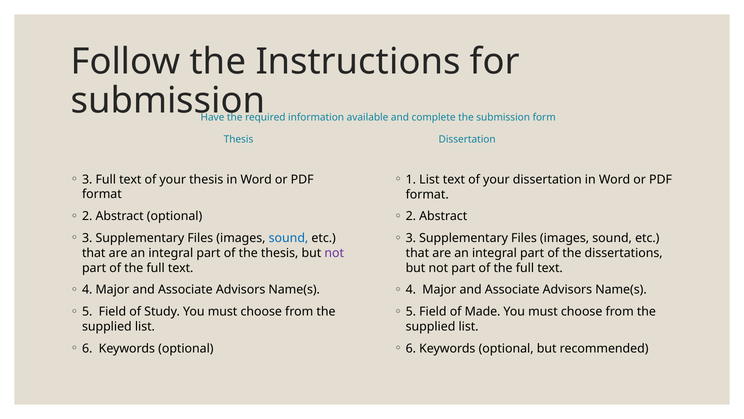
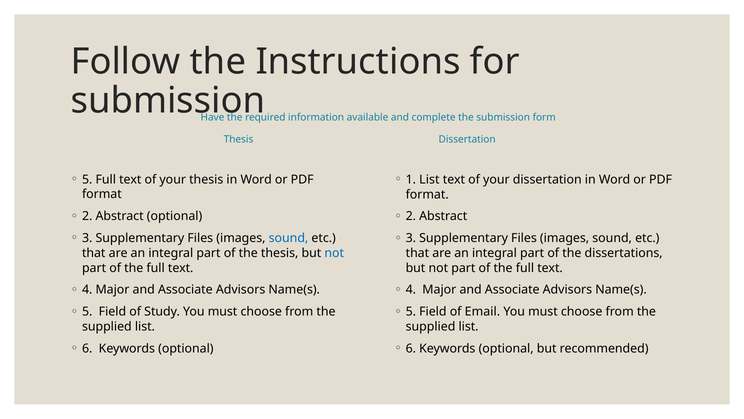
3: 3 -> 5 (87, 179)
not colour: purple -> blue (334, 253)
Made: Made -> Email (482, 311)
